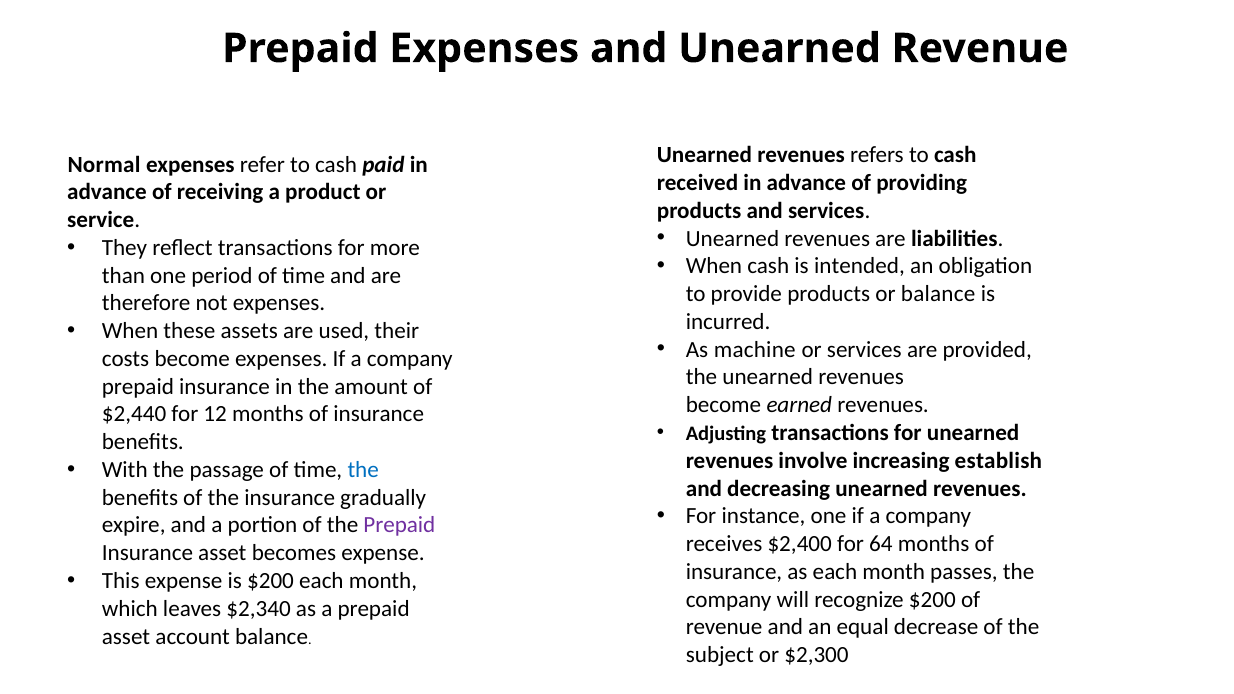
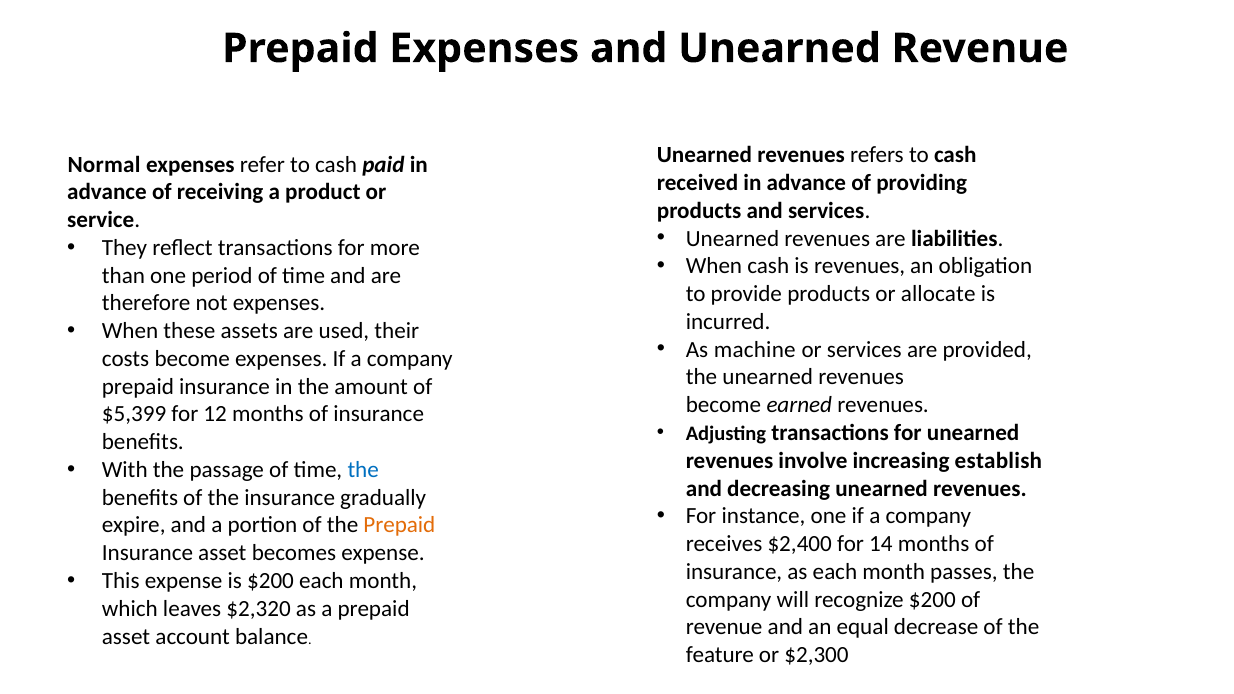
is intended: intended -> revenues (860, 266)
or balance: balance -> allocate (938, 294)
$2,440: $2,440 -> $5,399 (134, 414)
Prepaid colour: purple -> orange (399, 525)
64: 64 -> 14 (881, 544)
$2,340: $2,340 -> $2,320 (259, 609)
subject: subject -> feature (720, 655)
